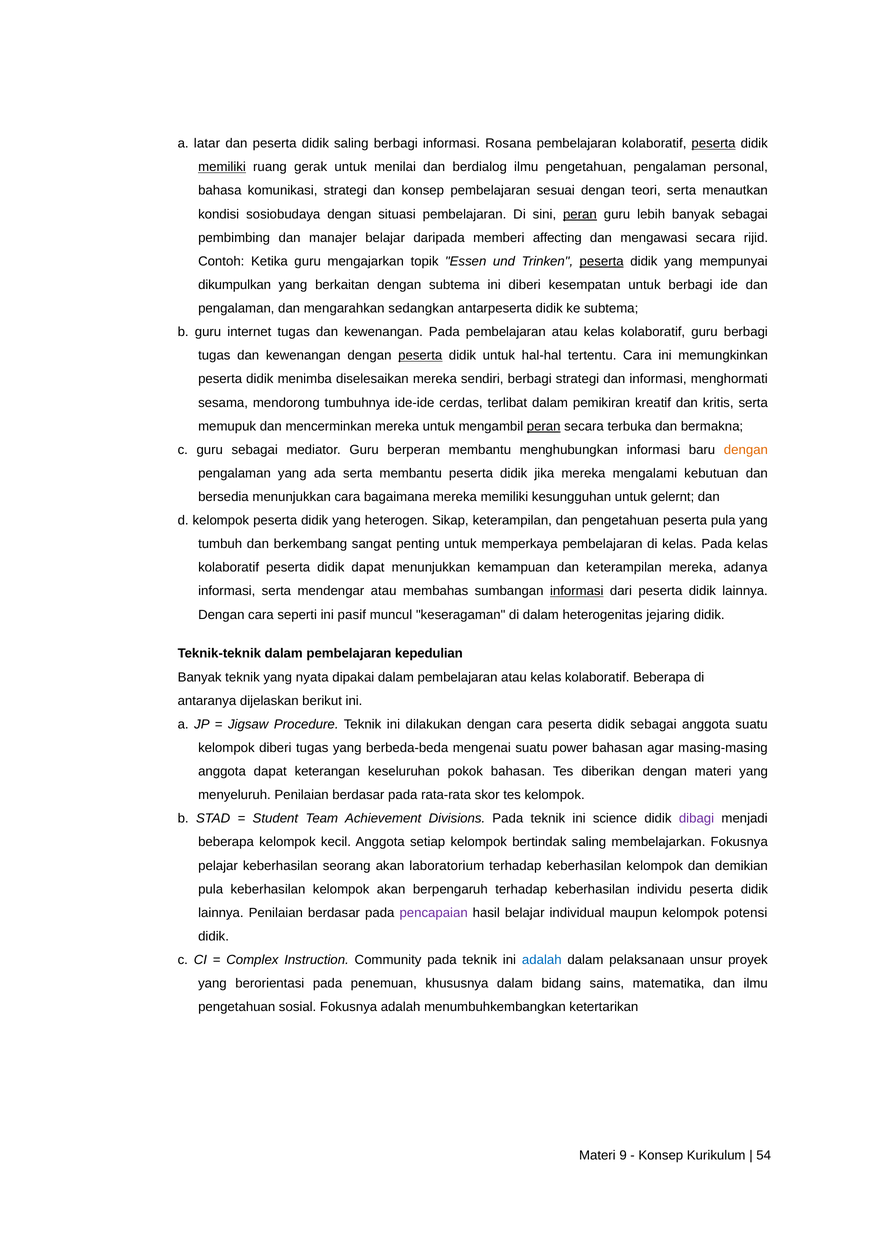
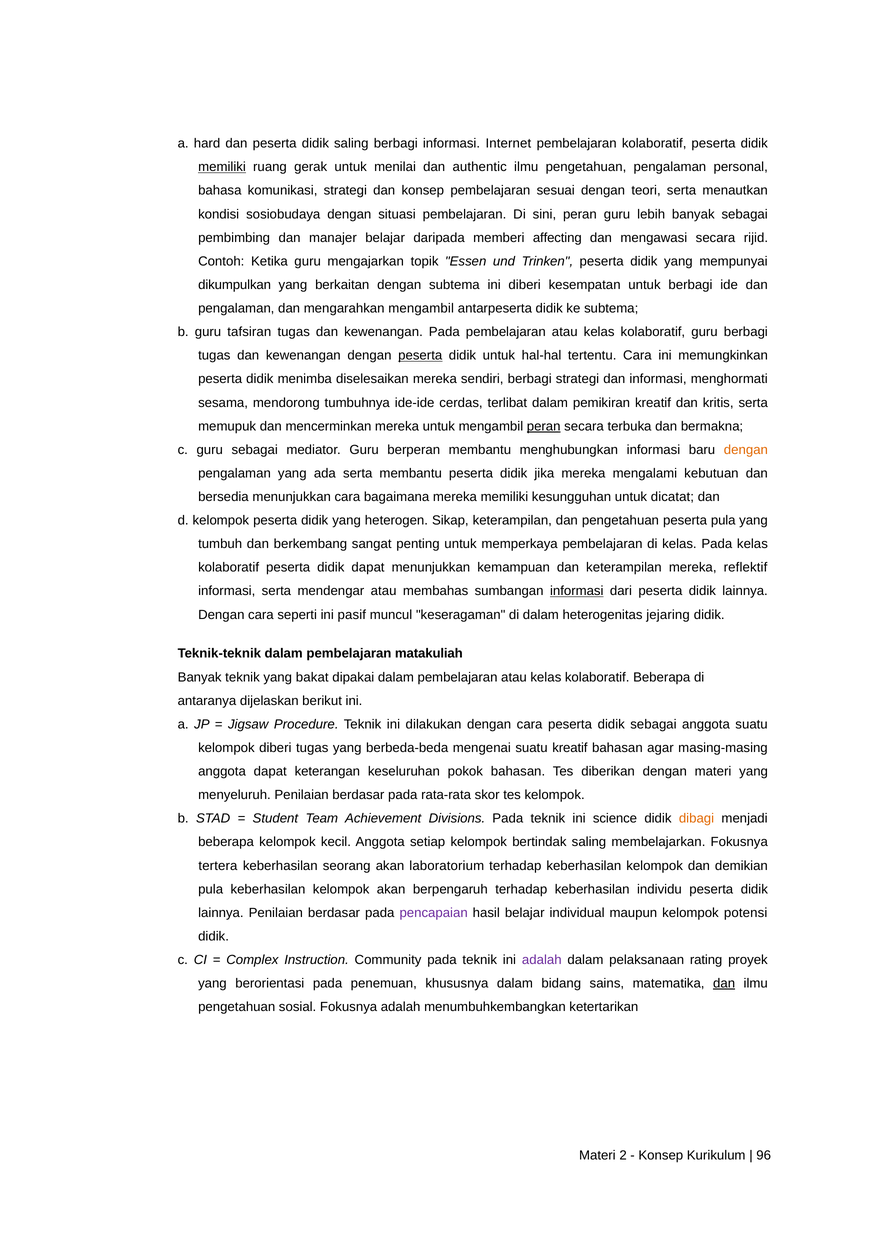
latar: latar -> hard (207, 144)
Rosana: Rosana -> Internet (508, 144)
peserta underline: present -> none (714, 144)
berdialog: berdialog -> authentic (480, 167)
peran underline: present -> none (580, 214)
peserta underline: present -> none (602, 261)
mengarahkan sedangkan: sedangkan -> mengambil (421, 308)
internet: internet -> tafsiran (249, 332)
gelernt: gelernt -> dicatat (672, 497)
adanya: adanya -> reflektif (746, 568)
kepedulian: kepedulian -> matakuliah (429, 654)
nyata: nyata -> bakat (312, 677)
suatu power: power -> kreatif (570, 748)
dibagi colour: purple -> orange (697, 819)
pelajar: pelajar -> tertera (218, 866)
adalah colour: blue -> purple (542, 960)
unsur: unsur -> rating (706, 960)
dan underline: none -> present (724, 984)
9: 9 -> 2 (623, 1155)
54: 54 -> 96 (764, 1155)
